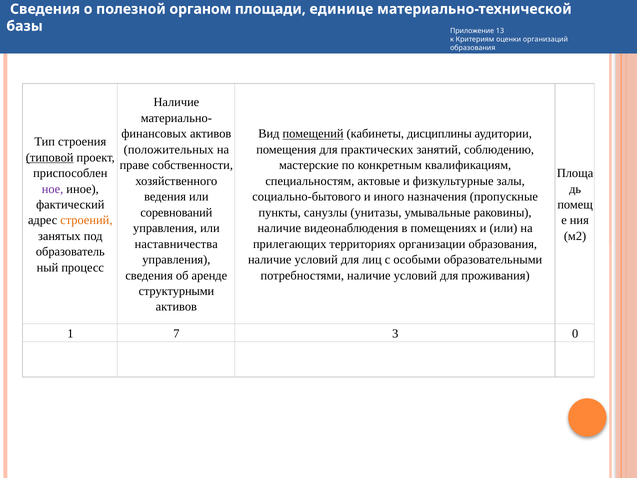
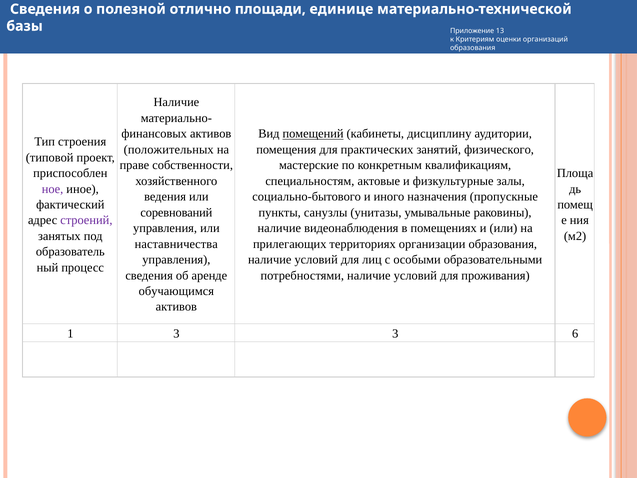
органом: органом -> отлично (200, 9)
дисциплины: дисциплины -> дисциплину (439, 134)
соблюдению: соблюдению -> физического (499, 149)
типовой underline: present -> none (50, 157)
строений colour: orange -> purple (86, 220)
структурными: структурными -> обучающимся (176, 291)
1 7: 7 -> 3 (176, 334)
0: 0 -> 6 (575, 334)
